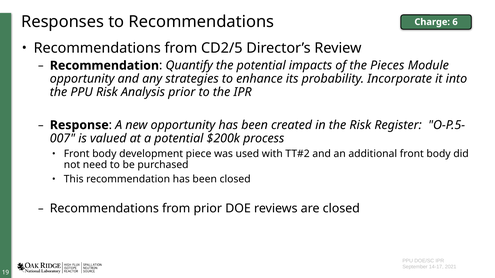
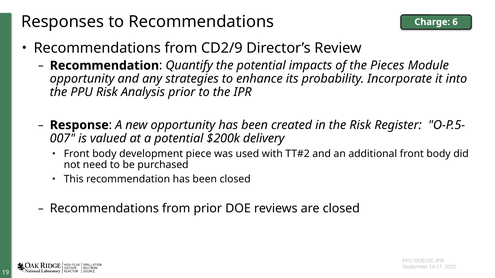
CD2/5: CD2/5 -> CD2/9 (222, 48)
process: process -> delivery (264, 139)
